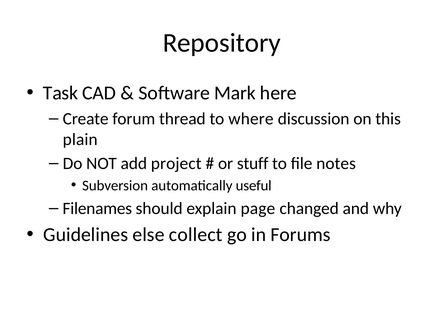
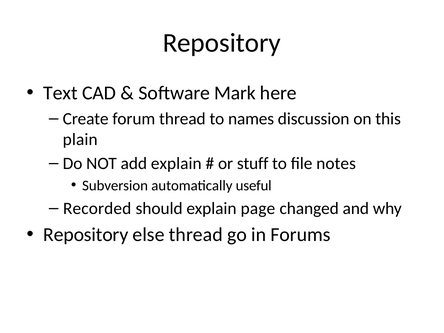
Task: Task -> Text (60, 93)
where: where -> names (251, 119)
add project: project -> explain (176, 164)
Filenames: Filenames -> Recorded (97, 208)
Guidelines: Guidelines -> Repository (86, 235)
else collect: collect -> thread (196, 235)
